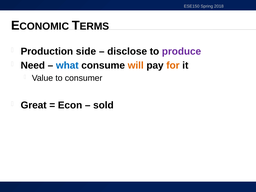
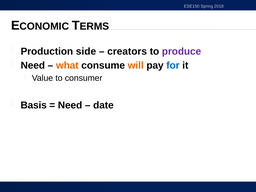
disclose: disclose -> creators (127, 51)
what colour: blue -> orange (67, 65)
for colour: orange -> blue (173, 65)
Great: Great -> Basis (34, 105)
Econ: Econ -> Need (70, 105)
sold: sold -> date (103, 105)
